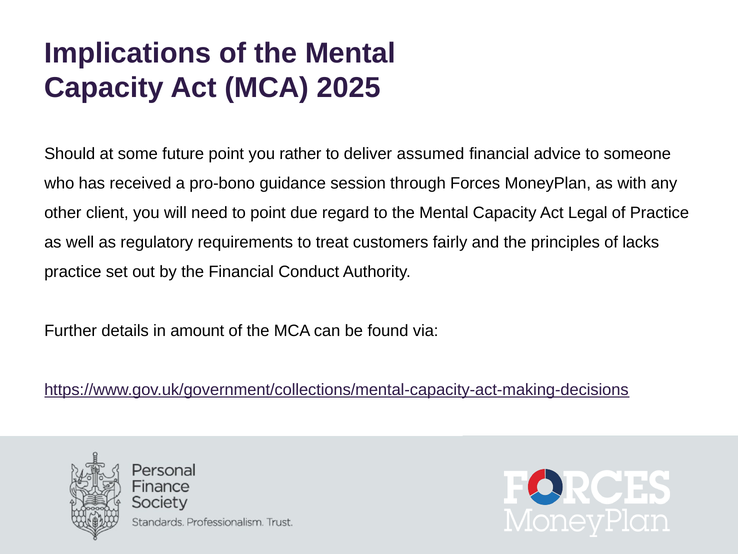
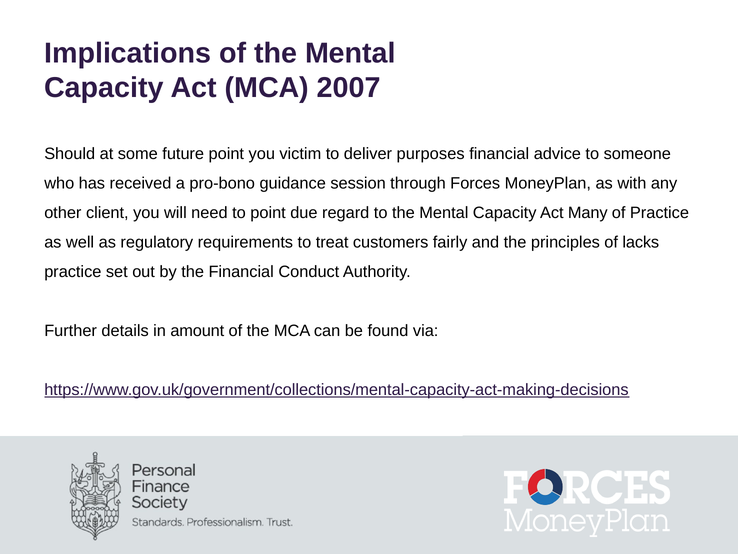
2025: 2025 -> 2007 (349, 87)
rather: rather -> victim (300, 154)
assumed: assumed -> purposes (431, 154)
Legal: Legal -> Many (588, 213)
